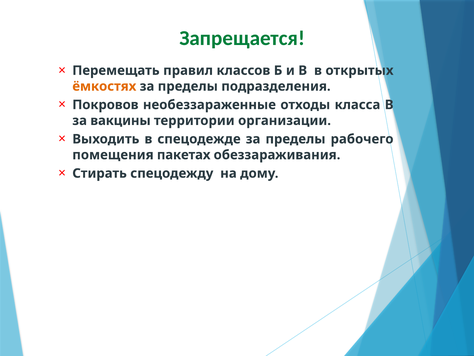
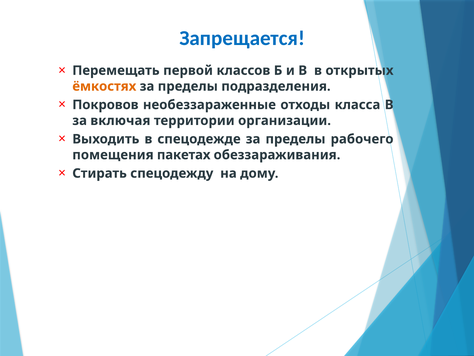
Запрещается colour: green -> blue (242, 38)
правил: правил -> первой (188, 70)
вакцины: вакцины -> включая (120, 120)
